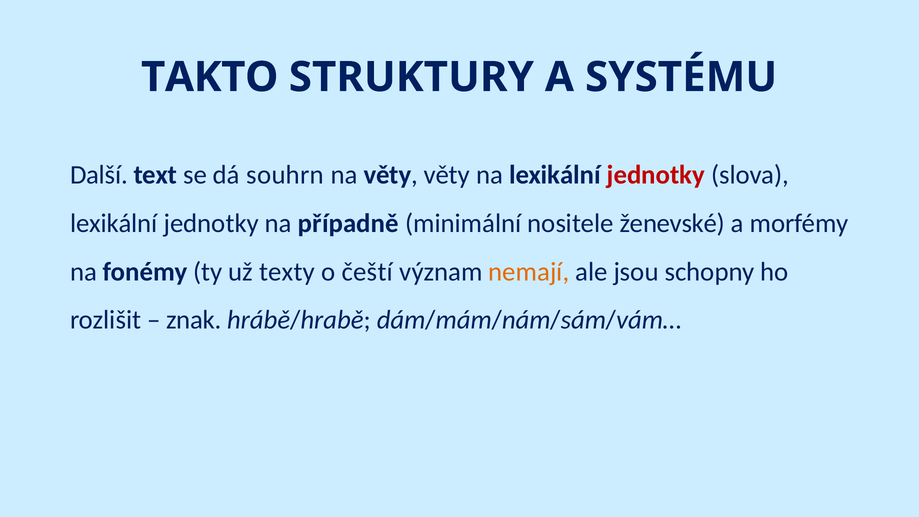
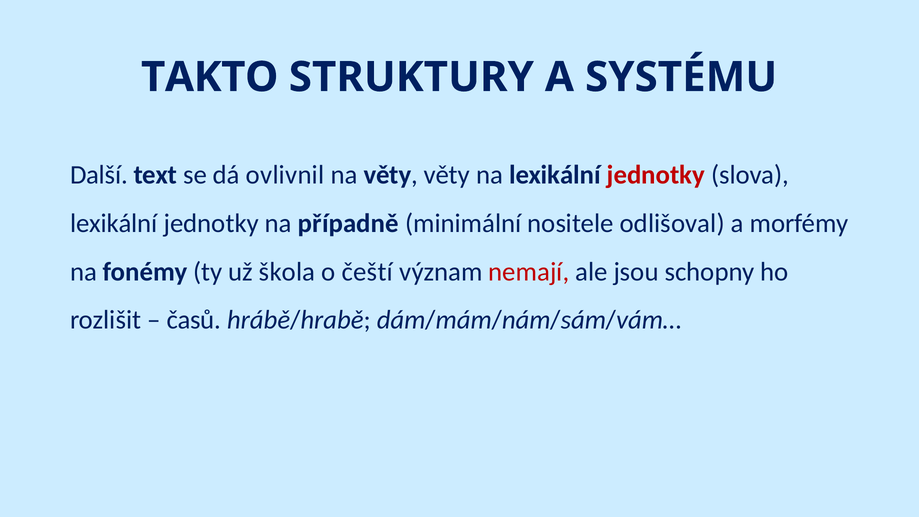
souhrn: souhrn -> ovlivnil (285, 175)
ženevské: ženevské -> odlišoval (672, 223)
texty: texty -> škola (287, 272)
nemají colour: orange -> red (529, 272)
znak: znak -> časů (194, 320)
